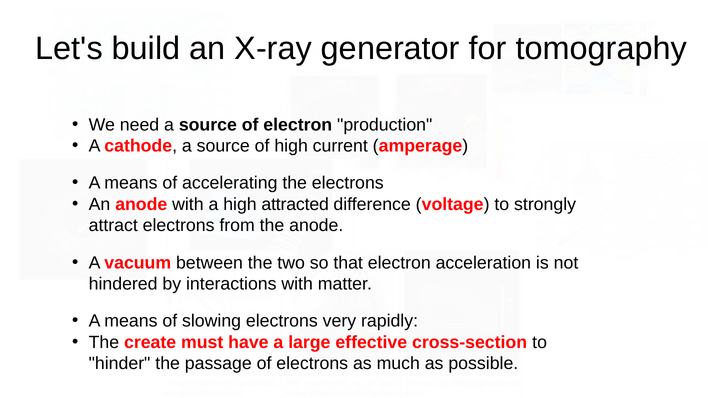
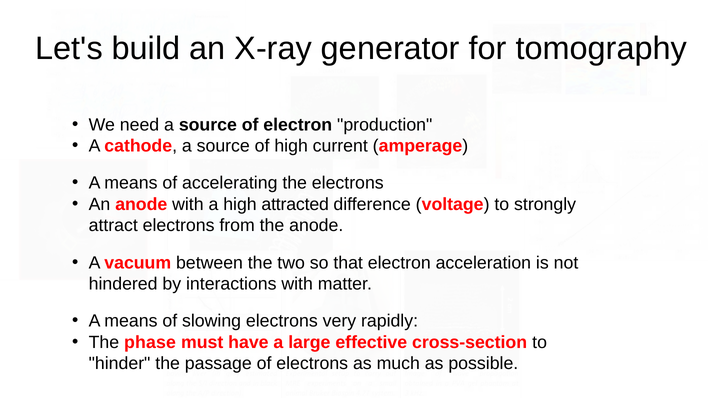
create: create -> phase (150, 343)
